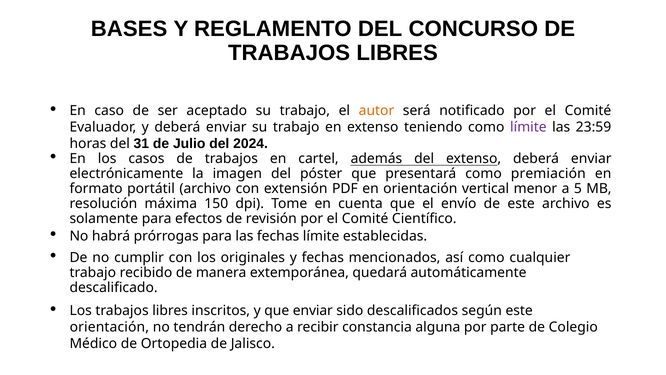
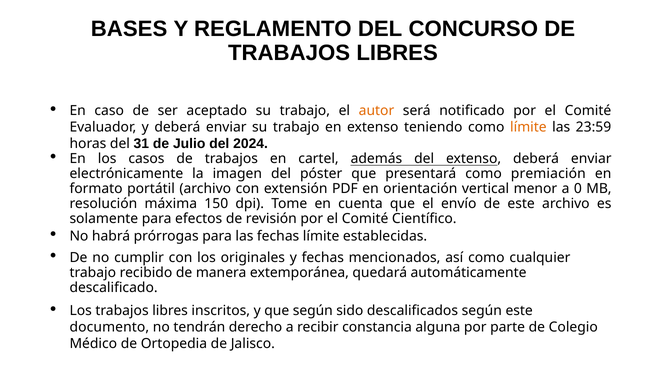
límite colour: purple -> orange (528, 127)
5: 5 -> 0 (578, 189)
que enviar: enviar -> según (313, 311)
orientación: orientación -> documento (109, 327)
